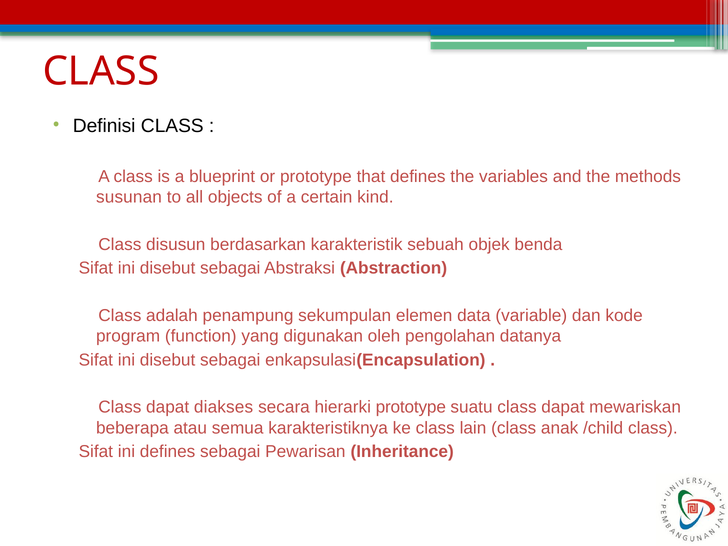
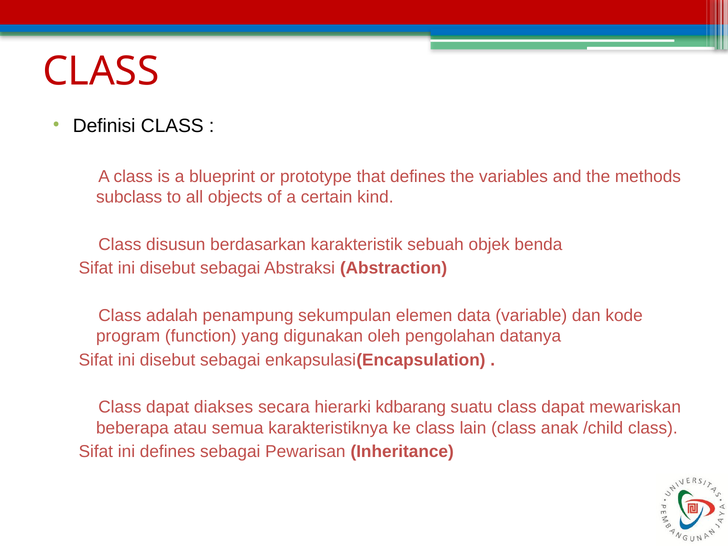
susunan: susunan -> subclass (129, 197)
hierarki prototype: prototype -> kdbarang (411, 407)
